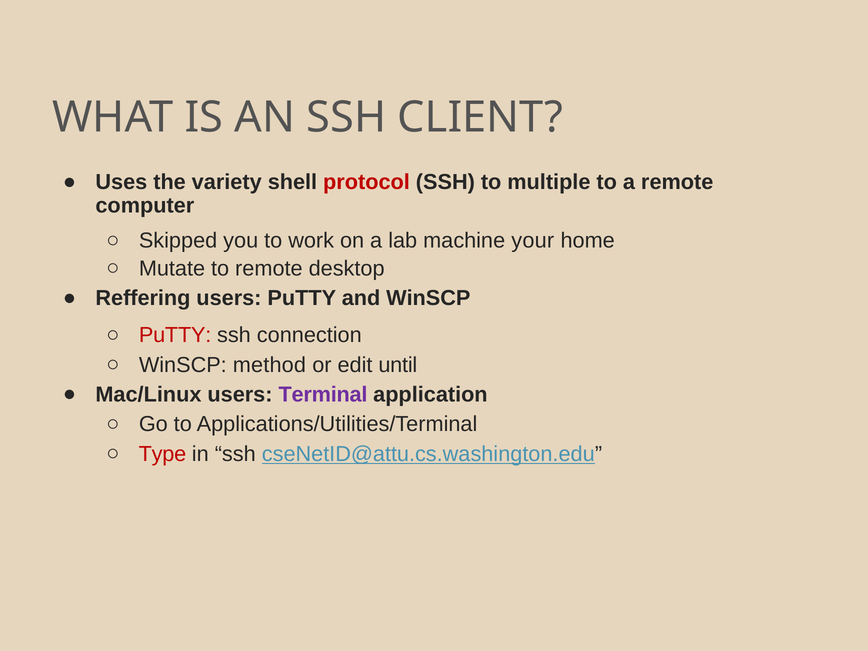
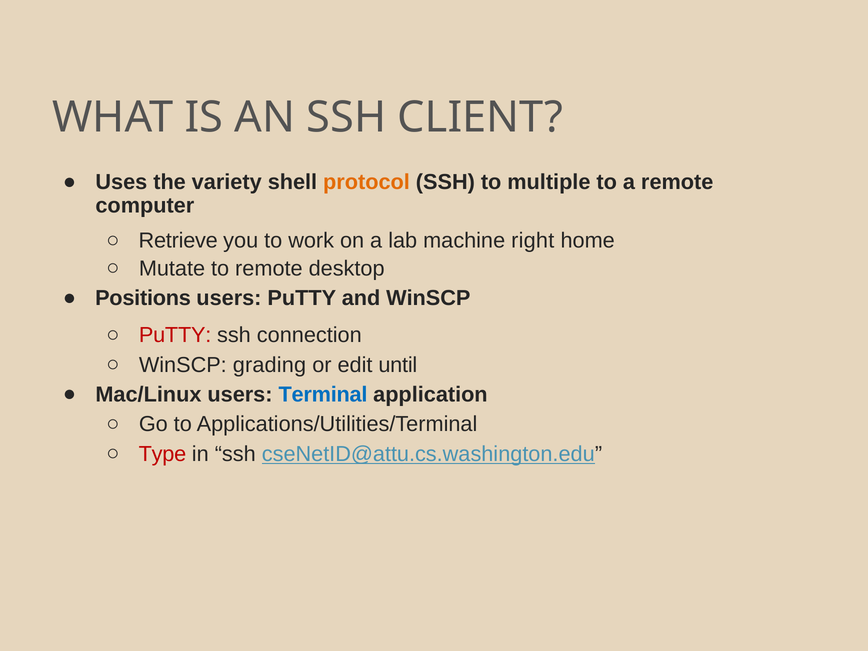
protocol colour: red -> orange (366, 182)
Skipped: Skipped -> Retrieve (178, 241)
your: your -> right (533, 241)
Reffering: Reffering -> Positions (143, 298)
method: method -> grading (269, 365)
Terminal colour: purple -> blue (323, 395)
